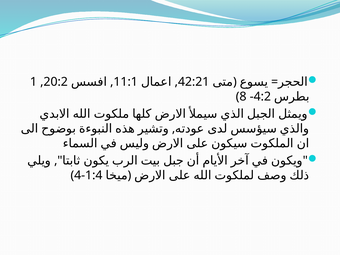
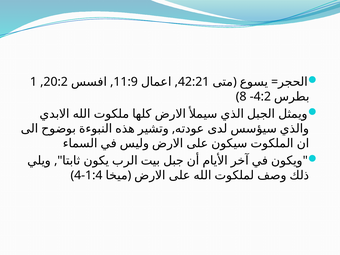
11:1: 11:1 -> 11:9 (126, 82)
